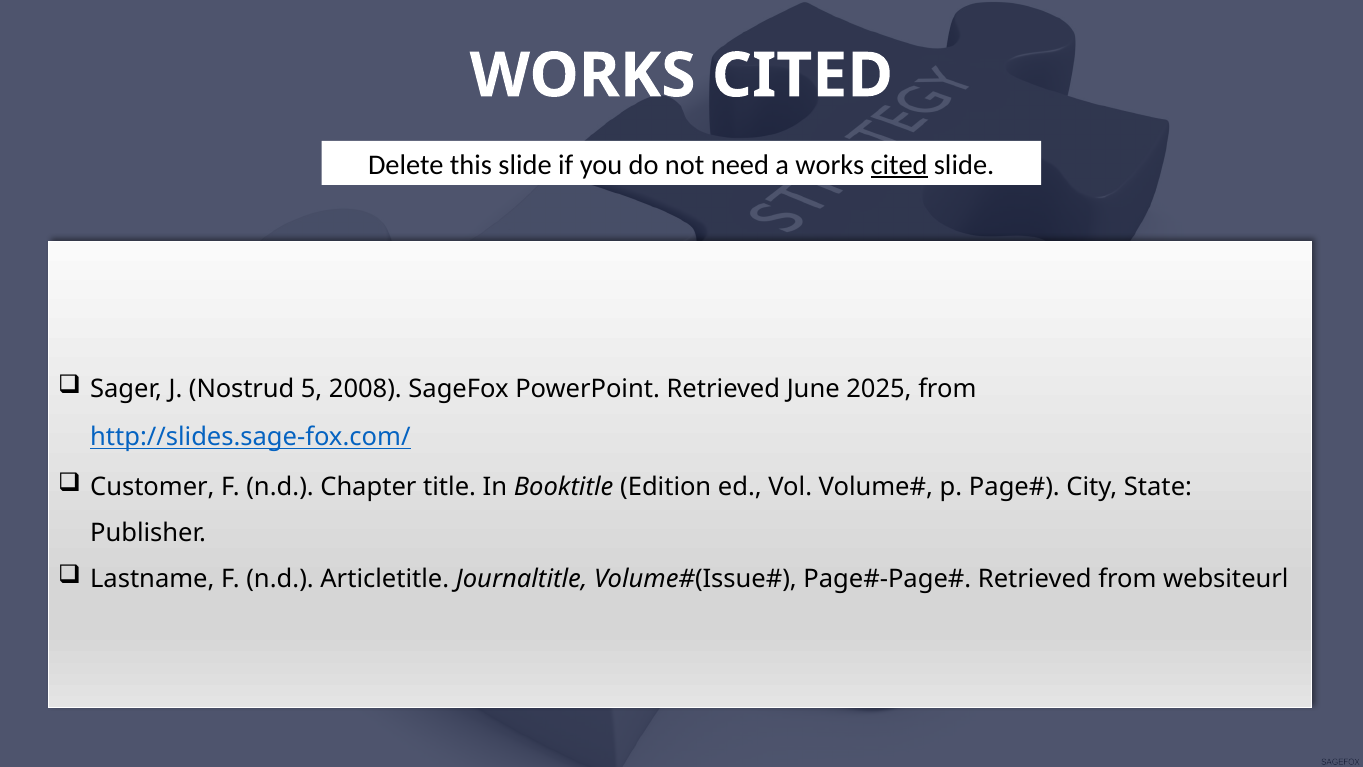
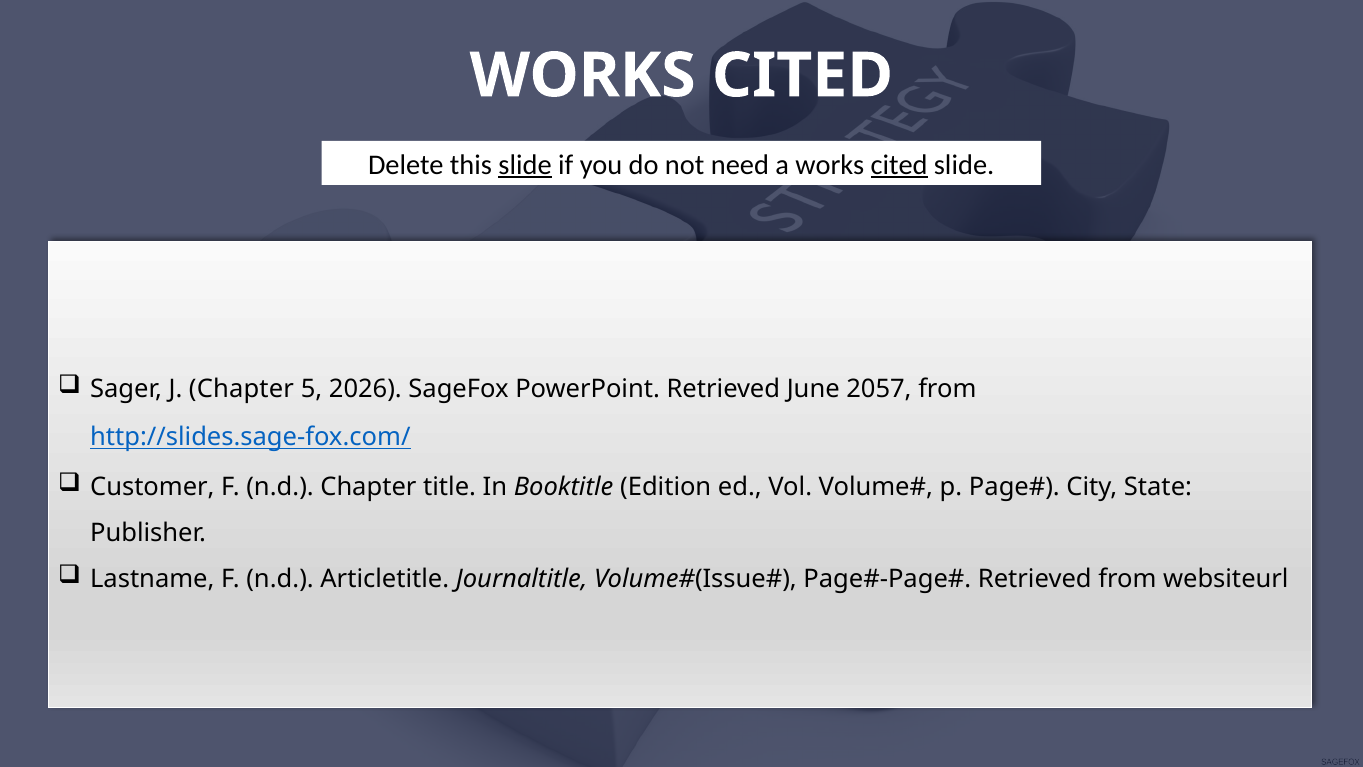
slide underline: none -> present (525, 165)
J Nostrud: Nostrud -> Chapter (241, 389)
2008: 2008 -> 2026 (365, 389)
2025: 2025 -> 2057 (879, 389)
